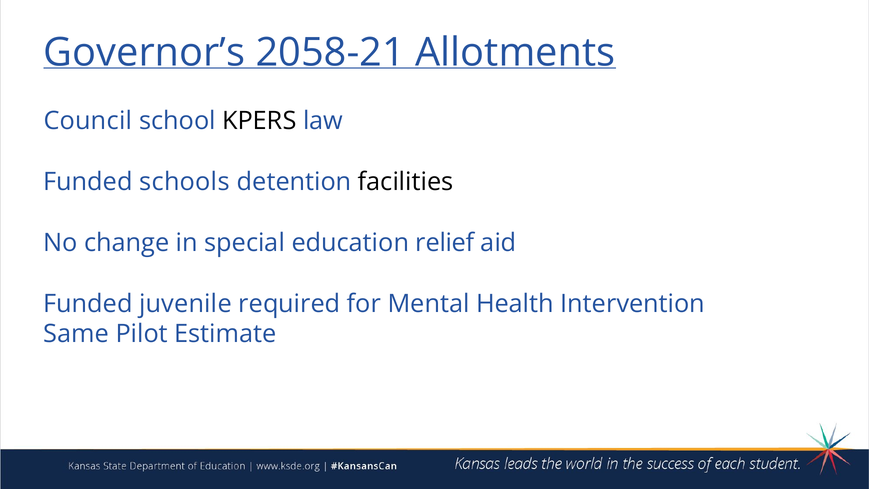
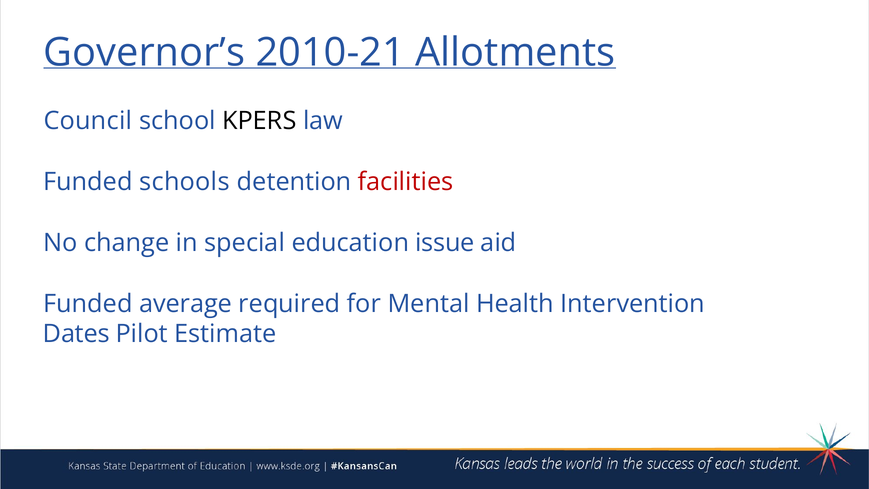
2058-21: 2058-21 -> 2010-21 (330, 52)
facilities colour: black -> red (406, 182)
relief: relief -> issue (445, 243)
juvenile: juvenile -> average (186, 304)
Same: Same -> Dates (76, 334)
